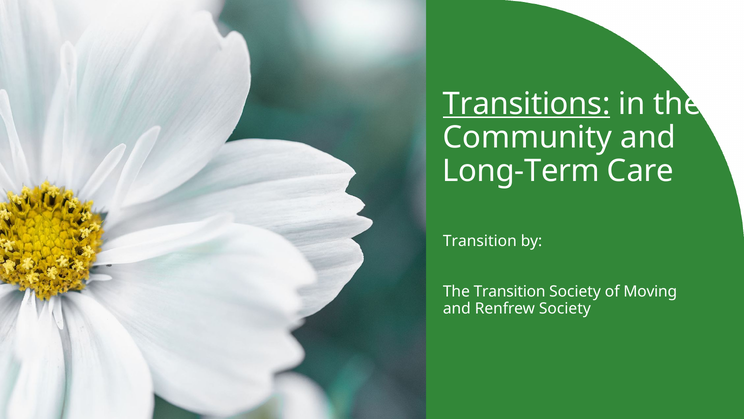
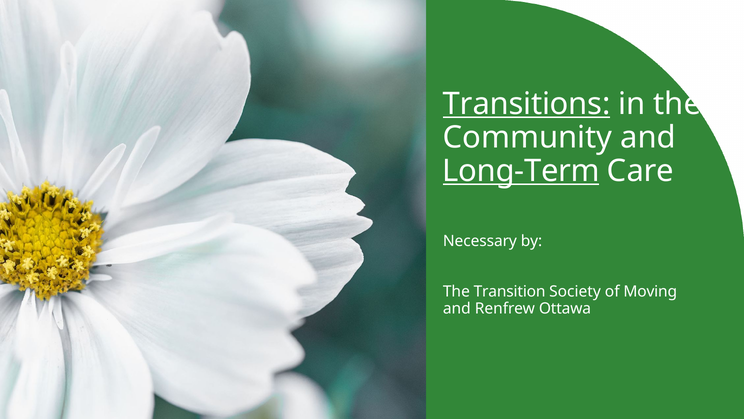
Long-Term underline: none -> present (521, 171)
Transition: Transition -> Necessary (480, 241)
Renfrew Society: Society -> Ottawa (565, 308)
